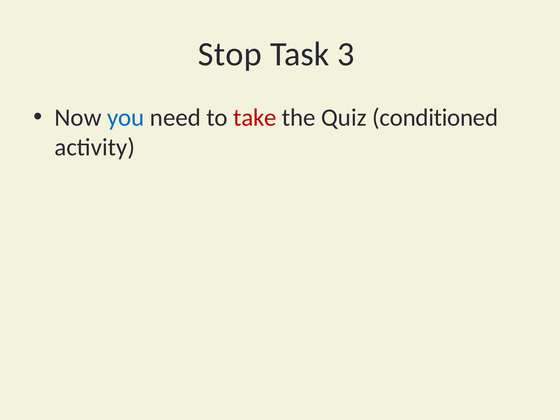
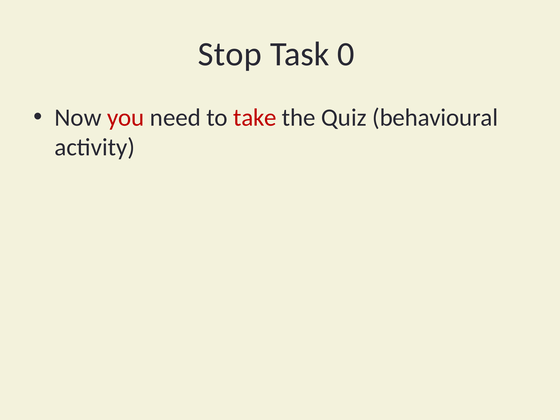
3: 3 -> 0 (346, 54)
you colour: blue -> red (126, 117)
conditioned: conditioned -> behavioural (435, 117)
